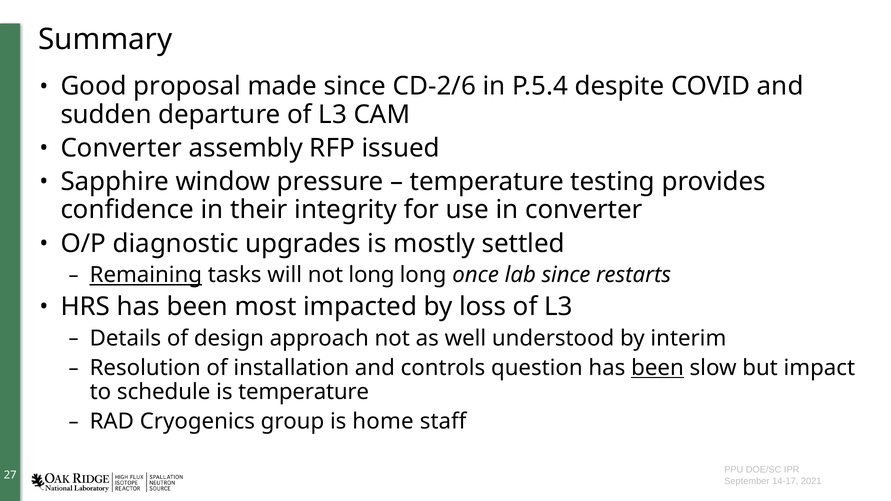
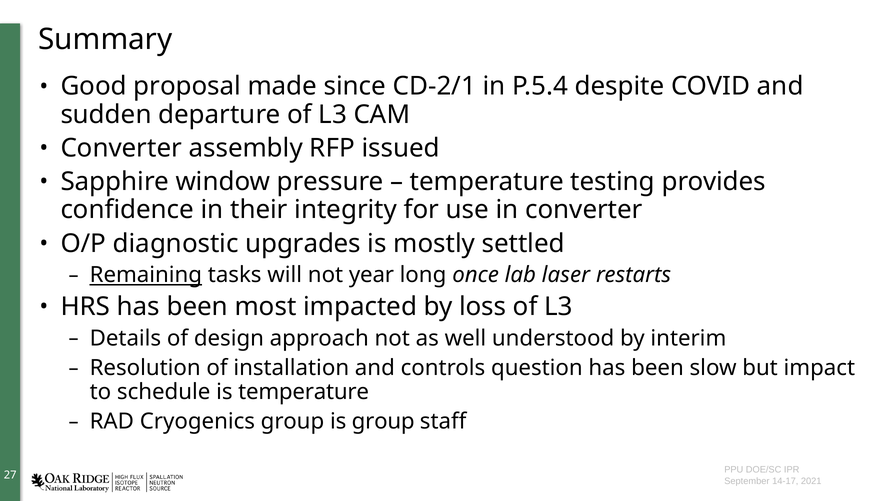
CD-2/6: CD-2/6 -> CD-2/1 (434, 86)
not long: long -> year (371, 275)
lab since: since -> laser (566, 275)
been underline: present -> none (658, 368)
is home: home -> group (383, 422)
